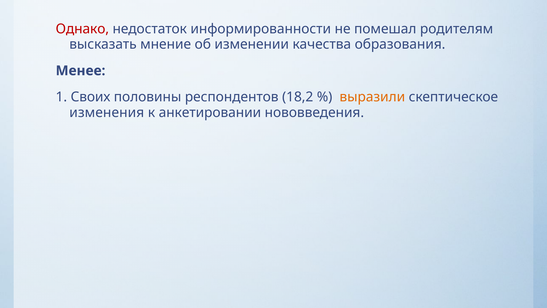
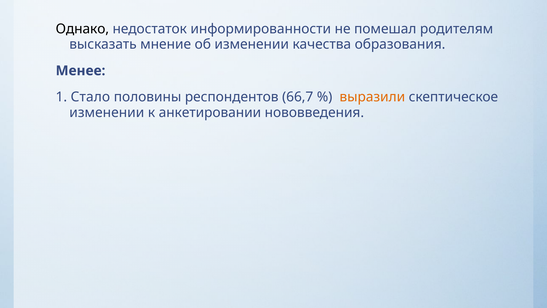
Однако colour: red -> black (82, 29)
Своих: Своих -> Стало (90, 97)
18,2: 18,2 -> 66,7 (298, 97)
изменения: изменения -> изменении (107, 112)
